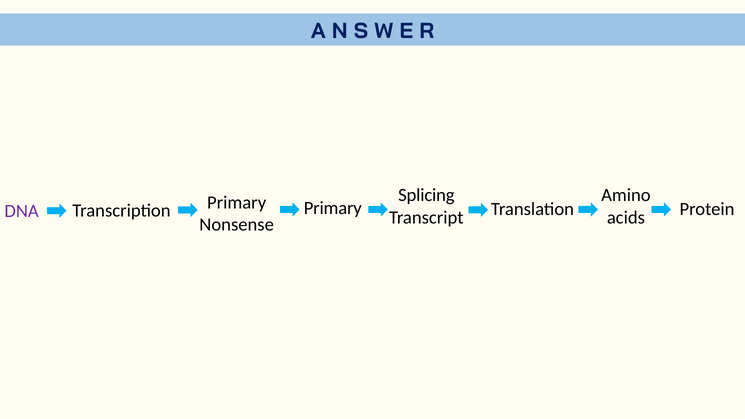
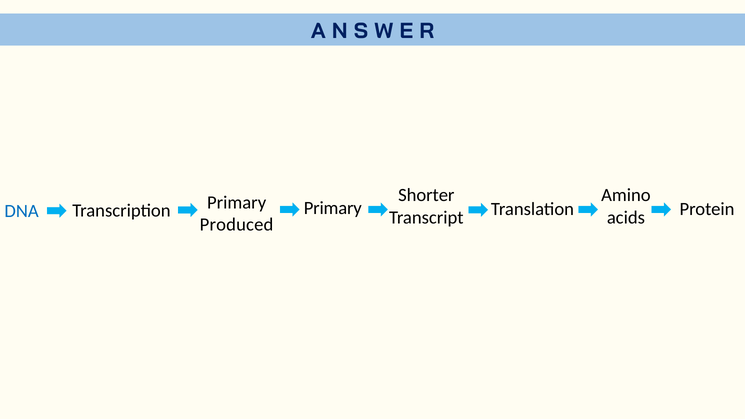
Splicing: Splicing -> Shorter (426, 195)
DNA colour: purple -> blue (22, 211)
Nonsense: Nonsense -> Produced (237, 225)
